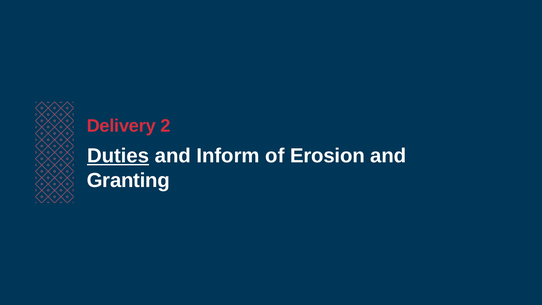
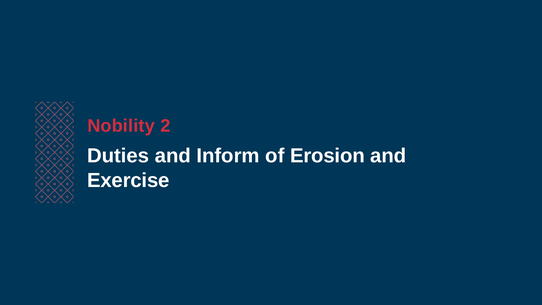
Delivery: Delivery -> Nobility (121, 126)
Duties underline: present -> none (118, 156)
Granting: Granting -> Exercise (128, 180)
